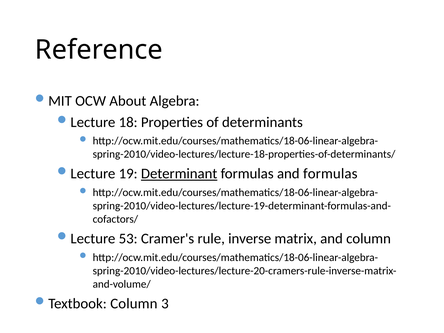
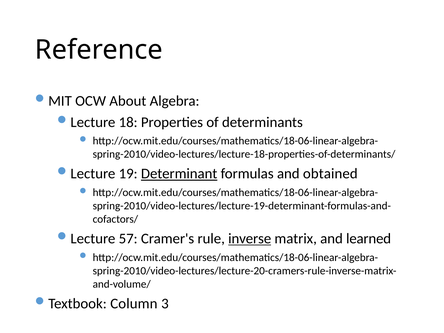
and formulas: formulas -> obtained (330, 174)
53: 53 -> 57 (128, 239)
inverse underline: none -> present (250, 239)
and column: column -> learned (369, 239)
